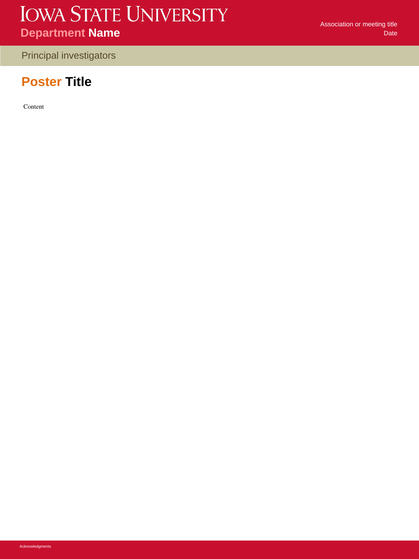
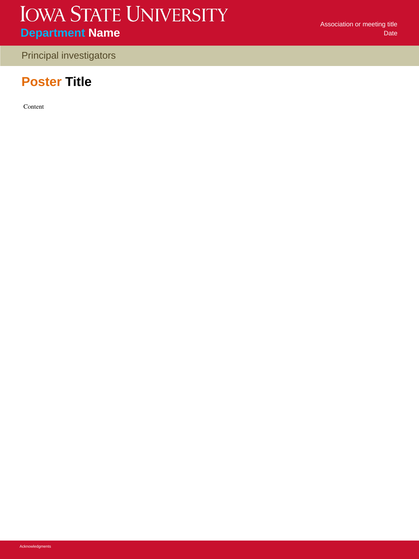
Department colour: pink -> light blue (53, 33)
